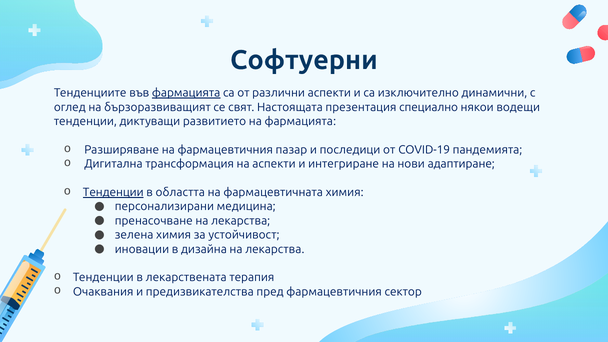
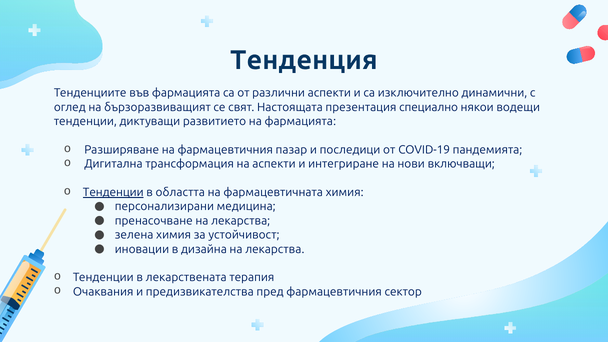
Софтуерни: Софтуерни -> Тенденция (304, 60)
фармацията underline: present -> none (186, 93)
адаптиране: адаптиране -> включващи (461, 164)
